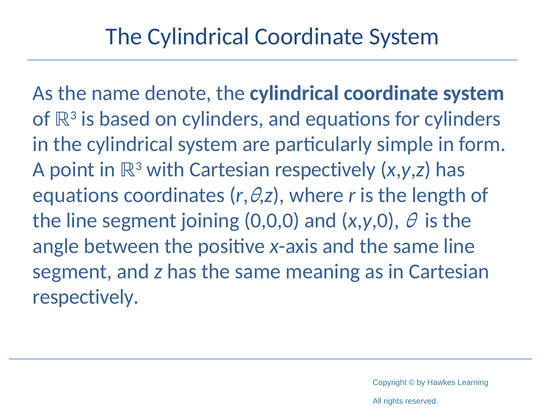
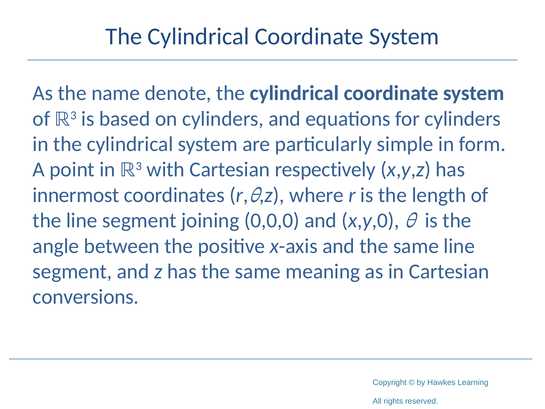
equations: equations -> innermost (76, 195)
respectively: respectively -> conversions (86, 297)
